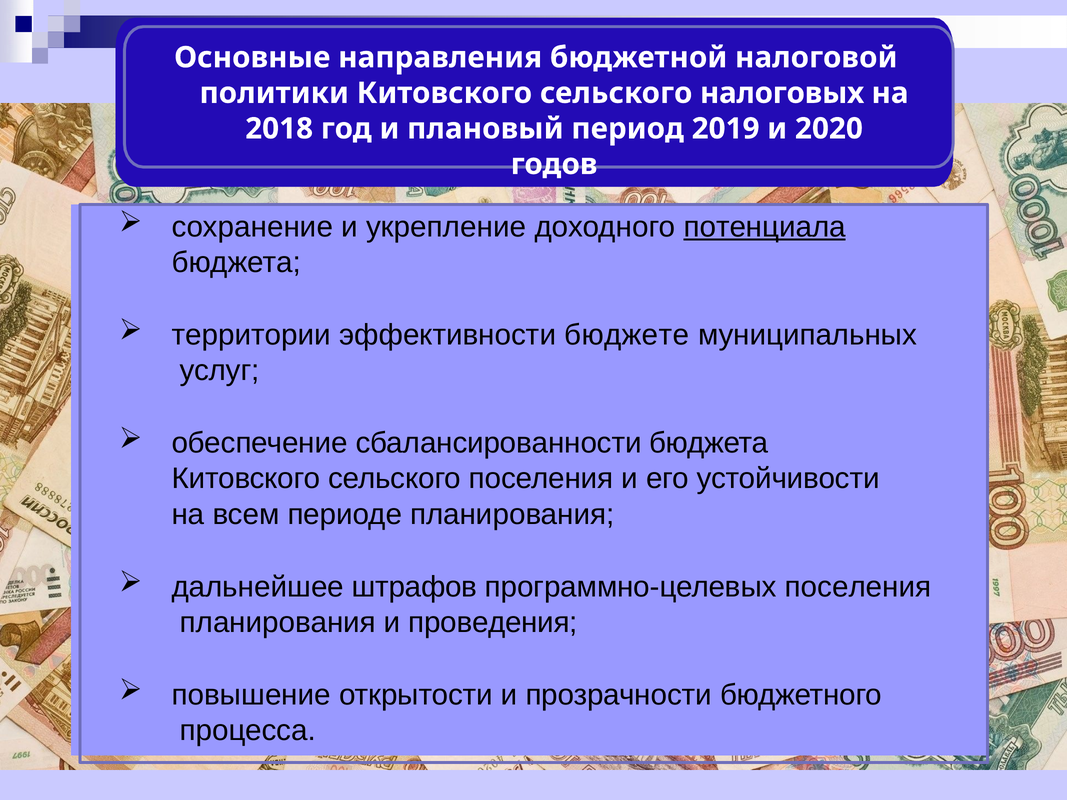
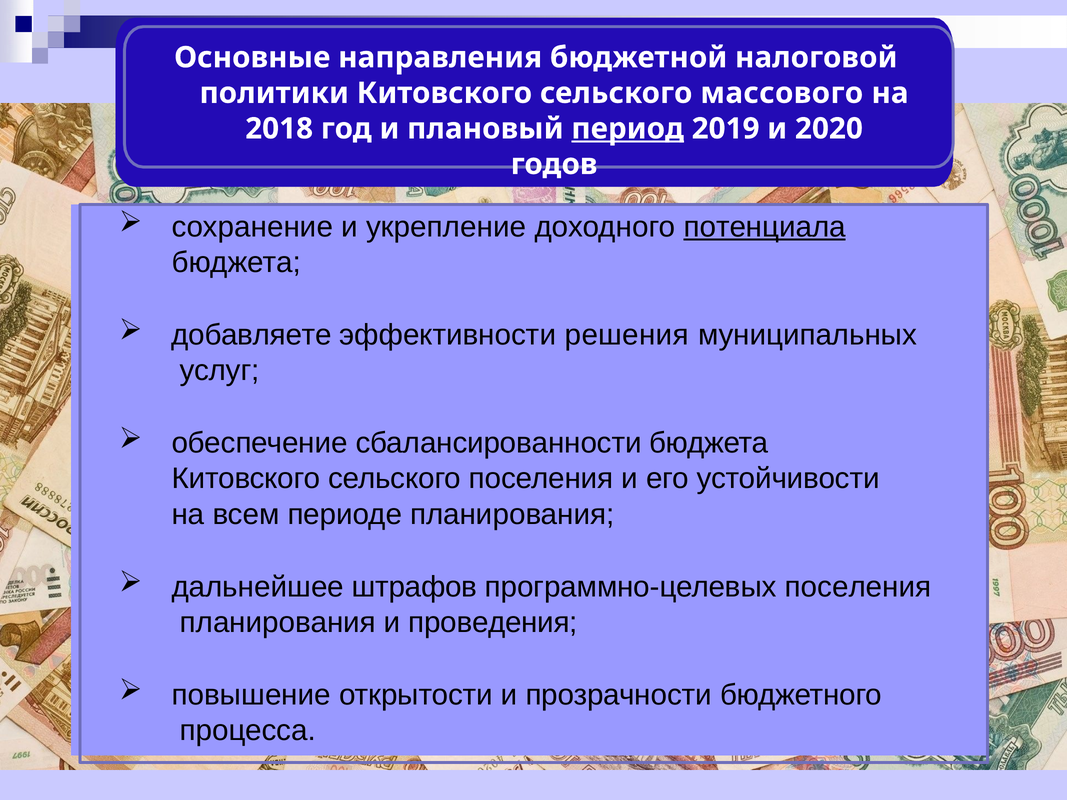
налоговых: налоговых -> массового (782, 93)
период underline: none -> present (628, 129)
территории: территории -> добавляете (251, 335)
бюджете: бюджете -> решения (627, 335)
